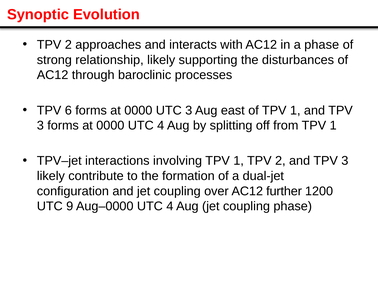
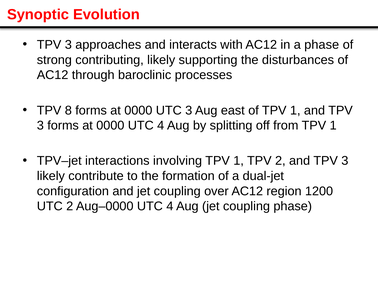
2: 2 -> 3 (68, 45)
relationship: relationship -> contributing (110, 60)
6: 6 -> 8 (68, 110)
further: further -> region (284, 191)
UTC 9: 9 -> 2 (70, 206)
